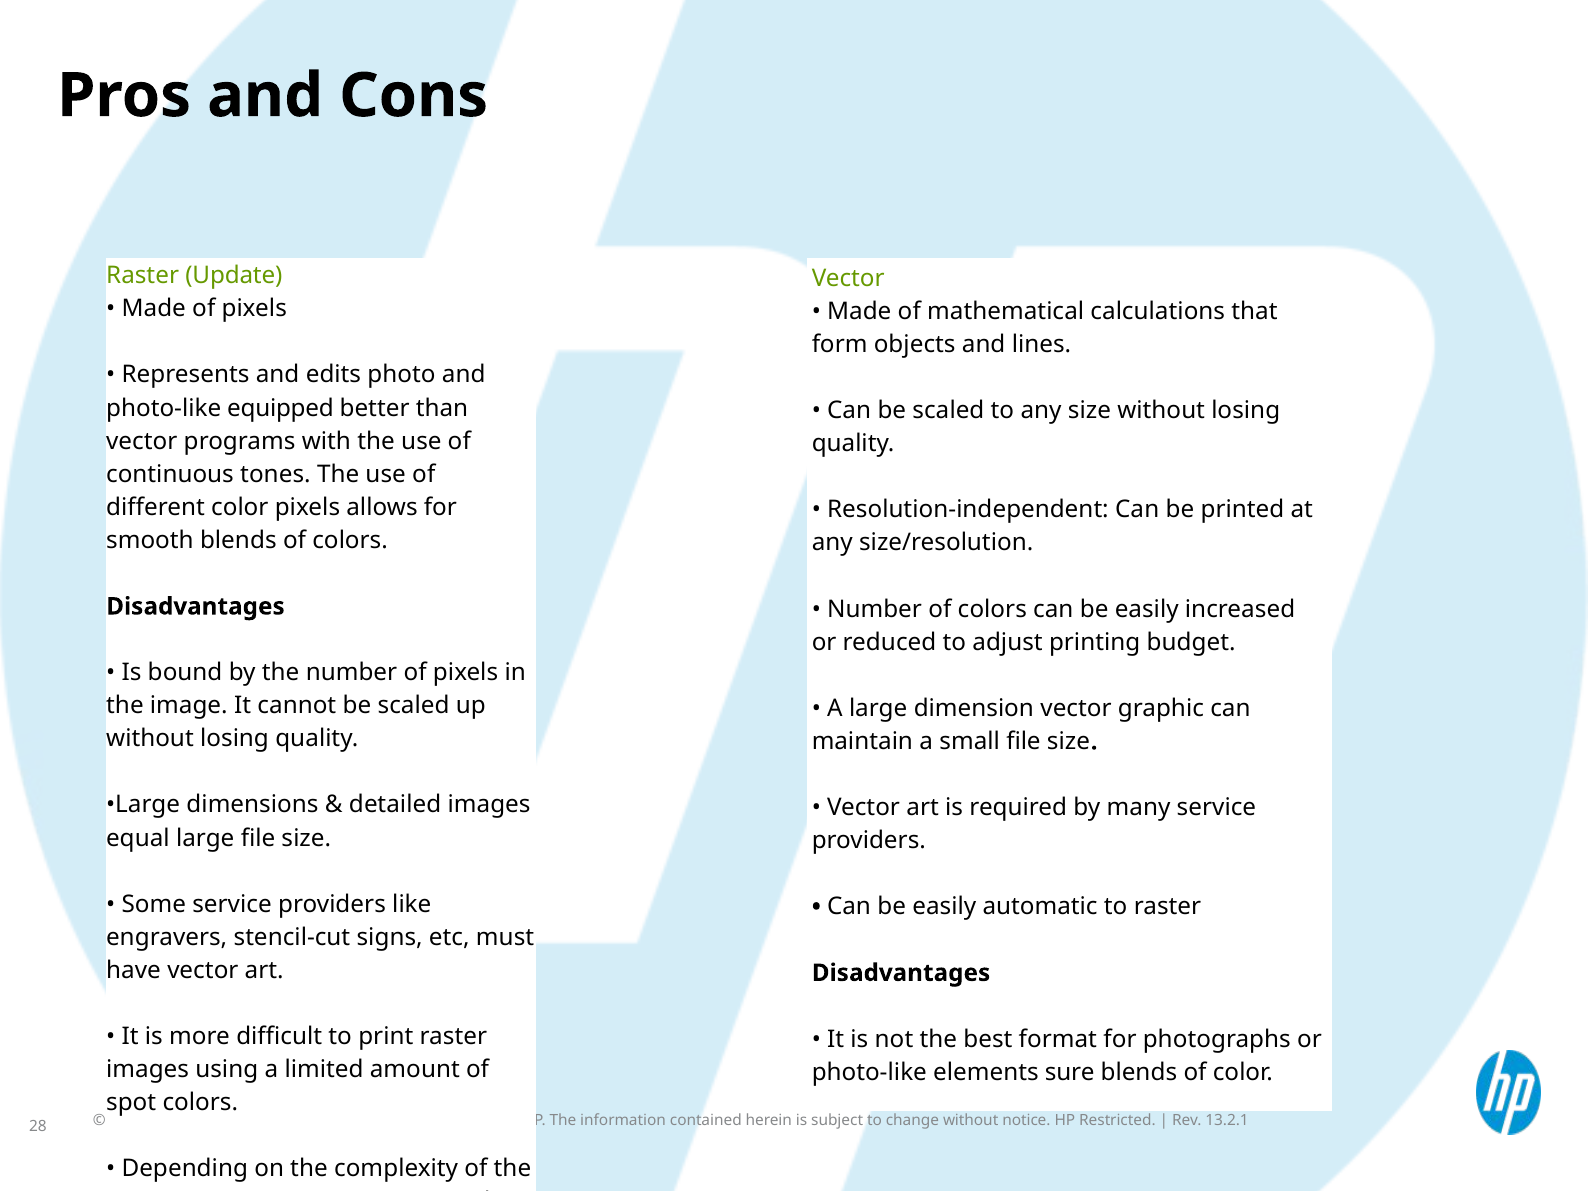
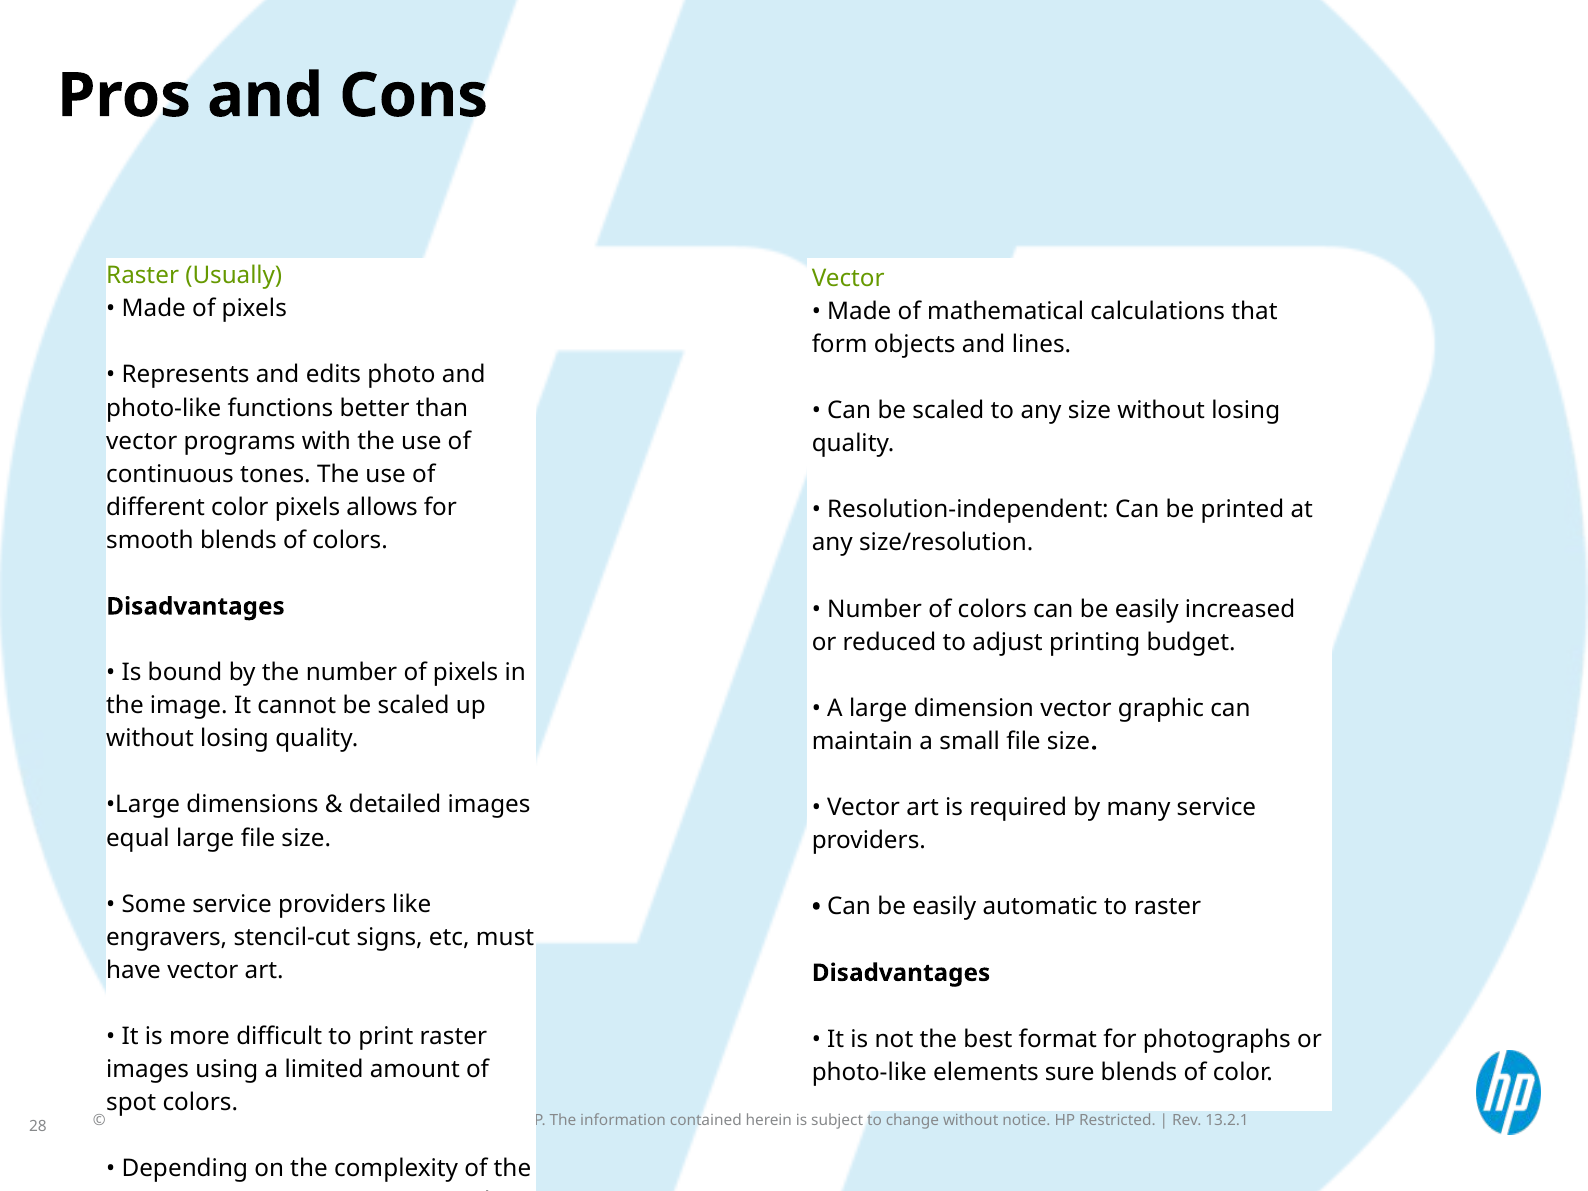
Update: Update -> Usually (234, 276)
equipped: equipped -> functions (280, 408)
